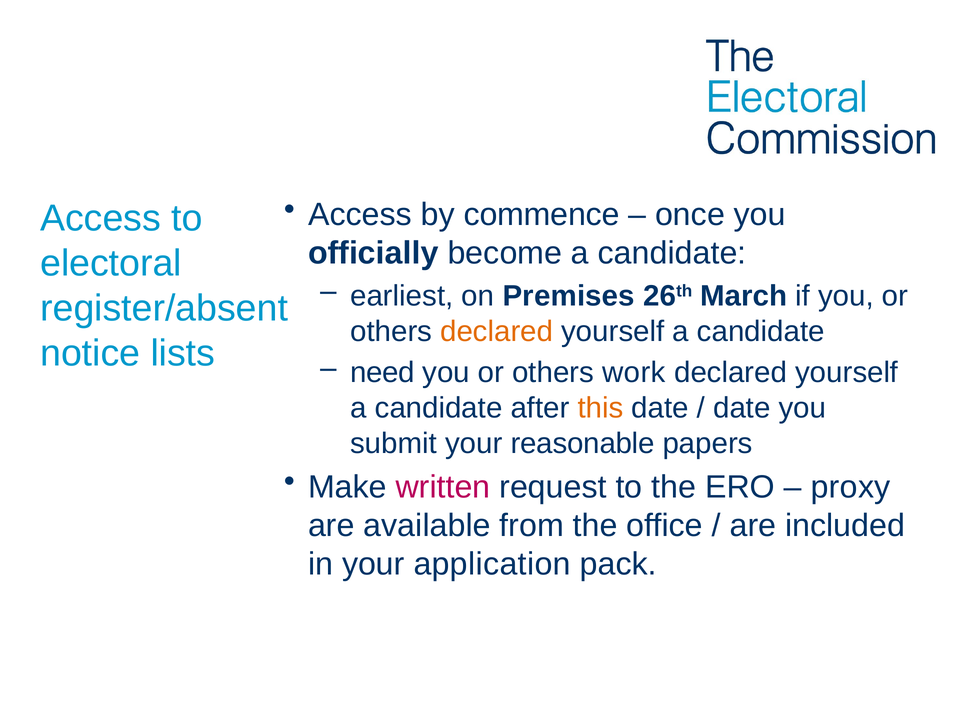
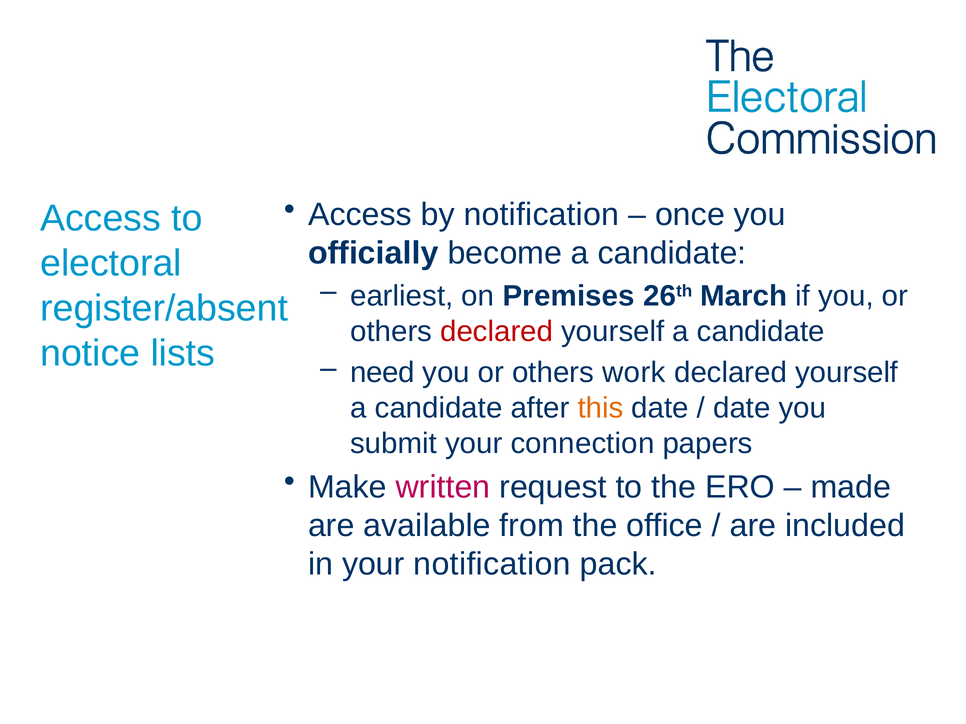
by commence: commence -> notification (541, 215)
declared colour: orange -> red (497, 332)
reasonable: reasonable -> connection (582, 444)
proxy: proxy -> made (851, 487)
your application: application -> notification (492, 565)
